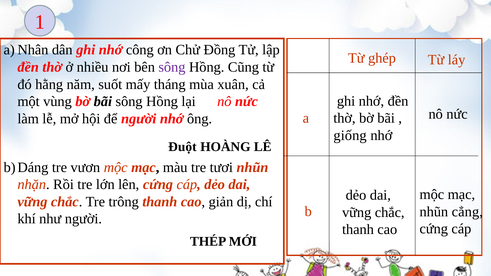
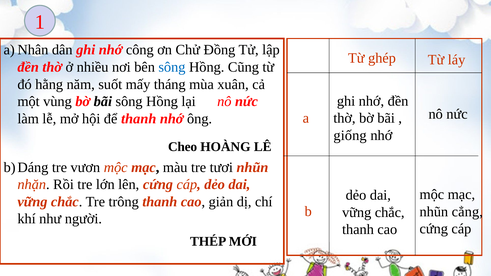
sông colour: purple -> blue (172, 67)
để người: người -> thanh (139, 119)
Đuột: Đuột -> Cheo (183, 147)
